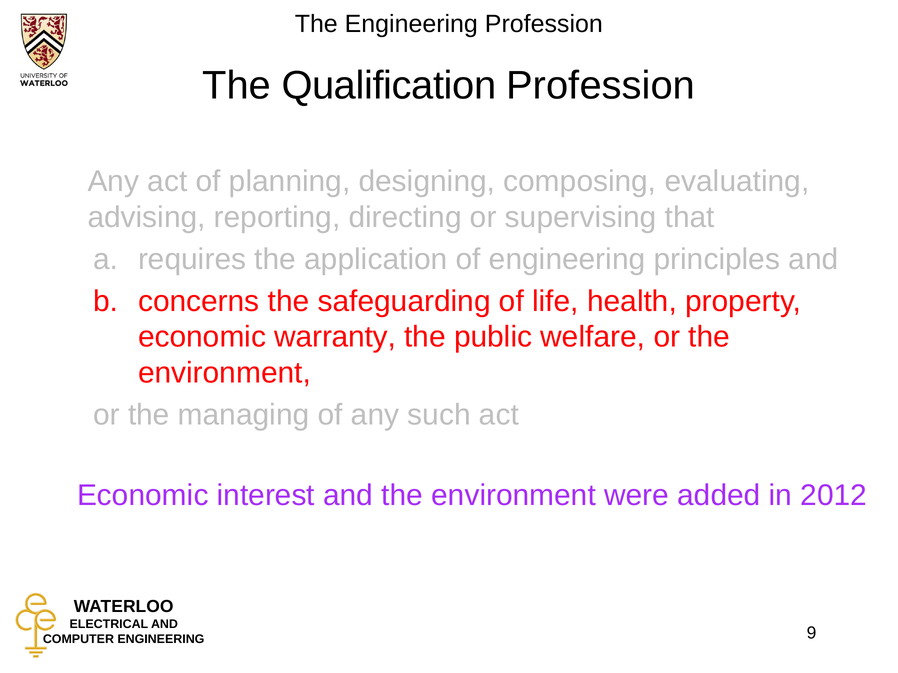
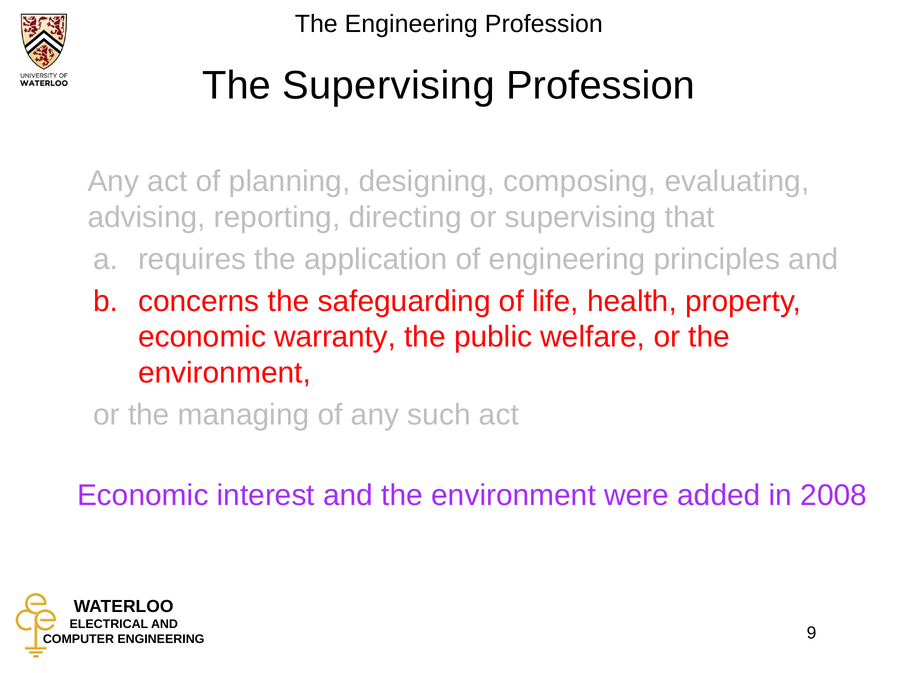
The Qualification: Qualification -> Supervising (389, 86)
2012: 2012 -> 2008 (834, 496)
